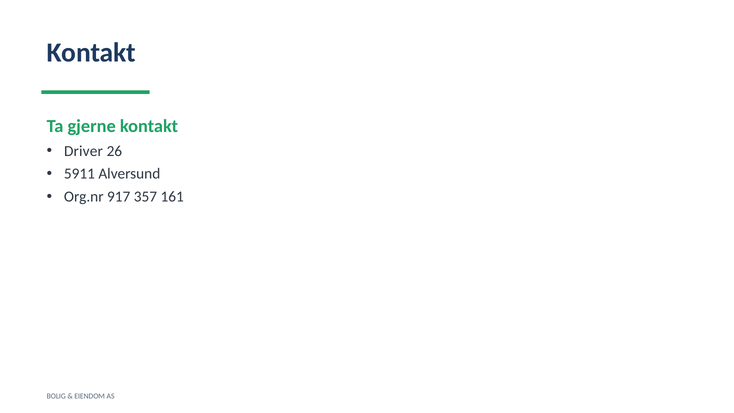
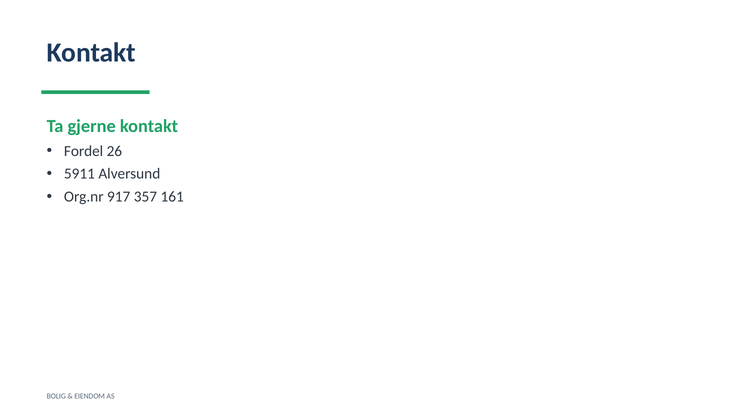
Driver: Driver -> Fordel (84, 151)
